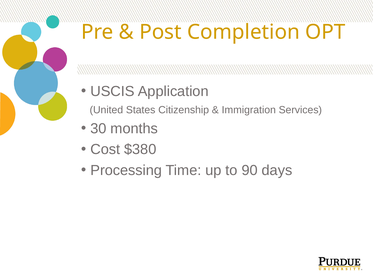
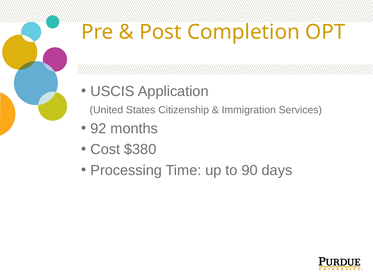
30: 30 -> 92 (98, 128)
